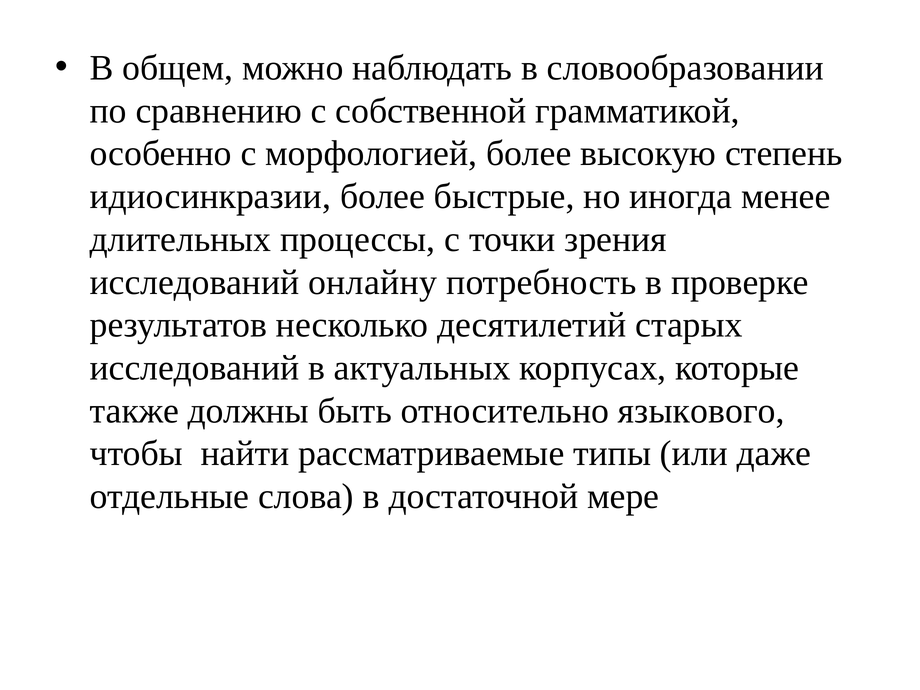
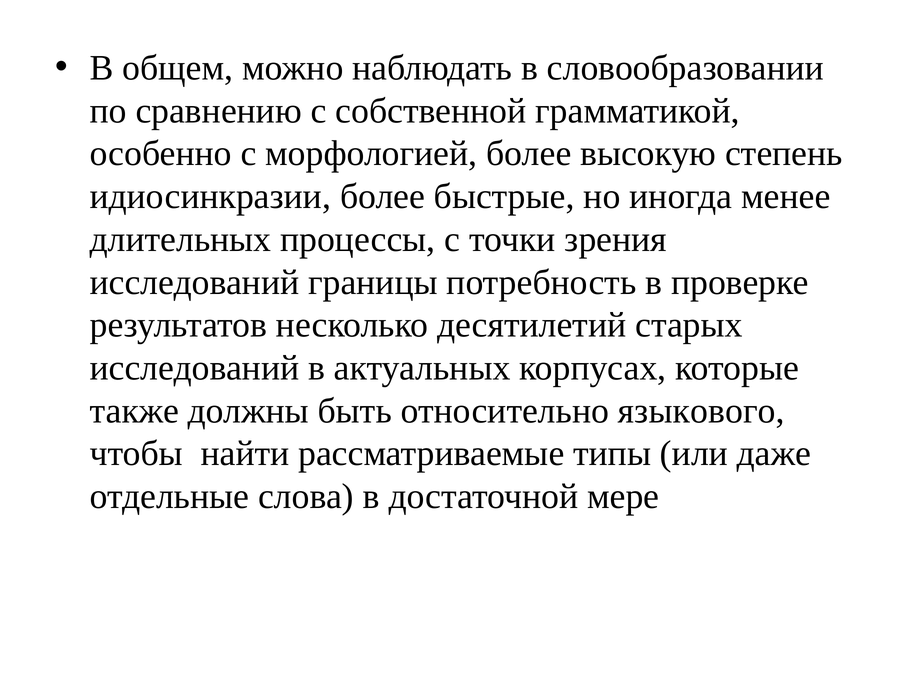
онлайну: онлайну -> границы (373, 282)
